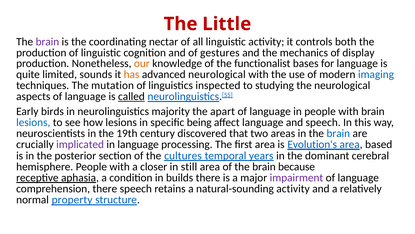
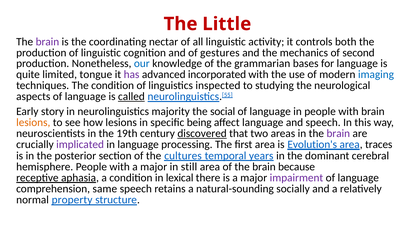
display: display -> second (359, 53)
our colour: orange -> blue (142, 63)
functionalist: functionalist -> grammarian (262, 63)
sounds: sounds -> tongue (96, 74)
has colour: orange -> purple (132, 74)
advanced neurological: neurological -> incorporated (217, 74)
The mutation: mutation -> condition (113, 85)
birds: birds -> story (52, 111)
apart: apart -> social (223, 111)
lesions colour: blue -> orange (33, 122)
discovered underline: none -> present (202, 133)
brain colour: blue -> purple (338, 133)
based: based -> traces (379, 144)
with a closer: closer -> major (154, 166)
builds: builds -> lexical (180, 177)
comprehension there: there -> same (105, 188)
natural-sounding activity: activity -> socially (293, 188)
